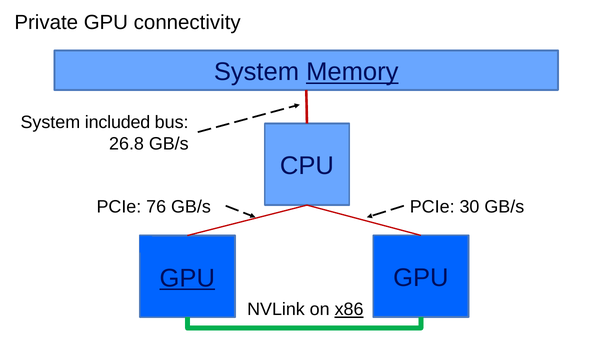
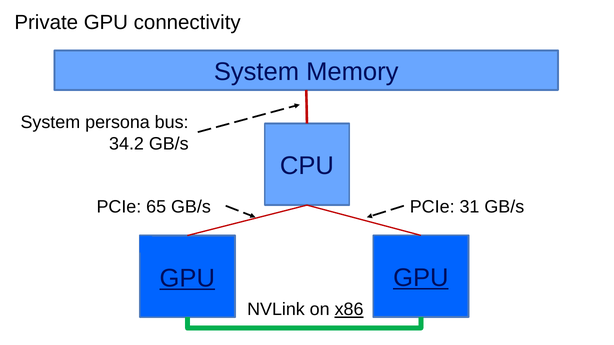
Memory underline: present -> none (352, 72)
included: included -> persona (118, 123)
26.8: 26.8 -> 34.2 (127, 144)
76: 76 -> 65 (156, 207)
30: 30 -> 31 (469, 207)
GPU underline: none -> present (421, 278)
